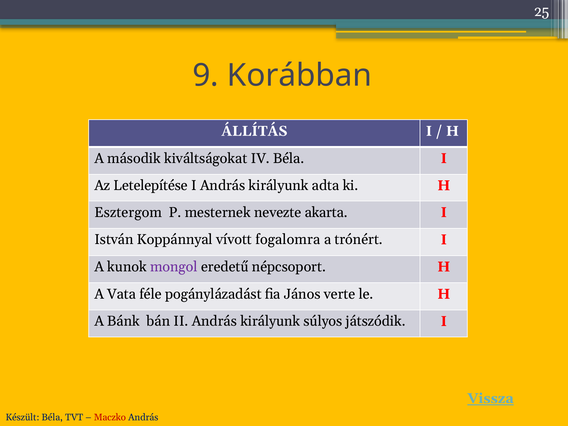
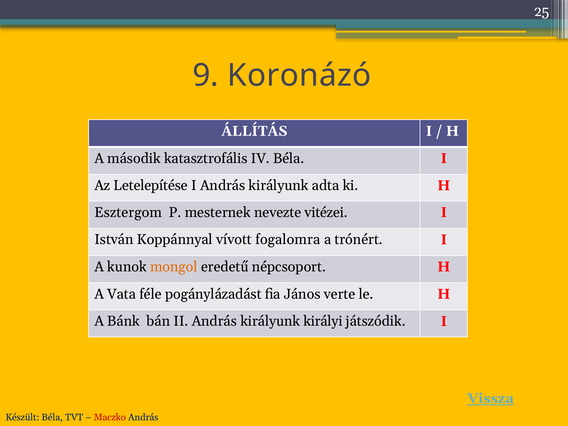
Korábban: Korábban -> Koronázó (299, 75)
kiváltságokat: kiváltságokat -> katasztrofális (206, 158)
akarta: akarta -> vitézei (326, 212)
mongol colour: purple -> orange (174, 267)
súlyos: súlyos -> királyi (323, 321)
